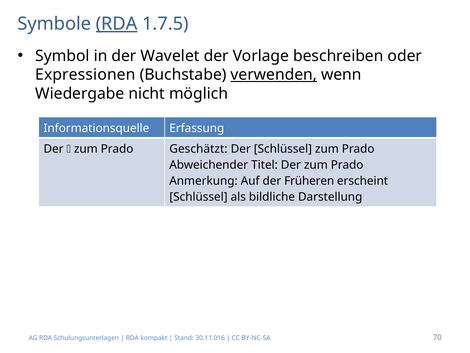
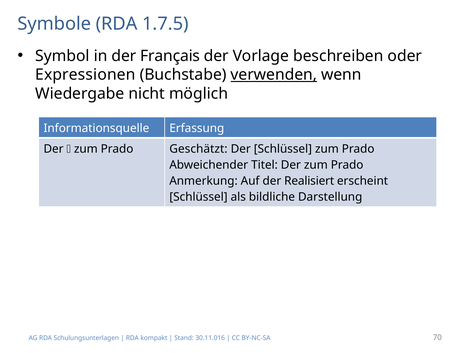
RDA underline: present -> none (117, 24)
Wavelet: Wavelet -> Français (170, 56)
Früheren: Früheren -> Realisiert (309, 181)
